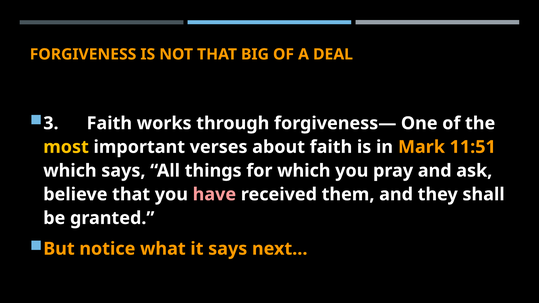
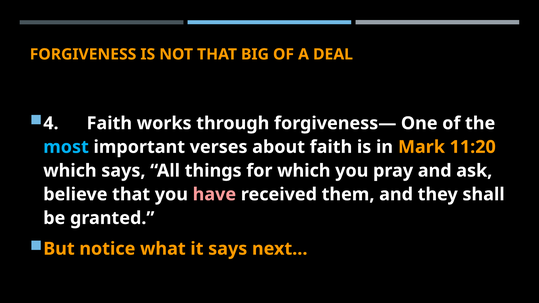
3: 3 -> 4 (51, 123)
most colour: yellow -> light blue (66, 147)
11:51: 11:51 -> 11:20 (473, 147)
